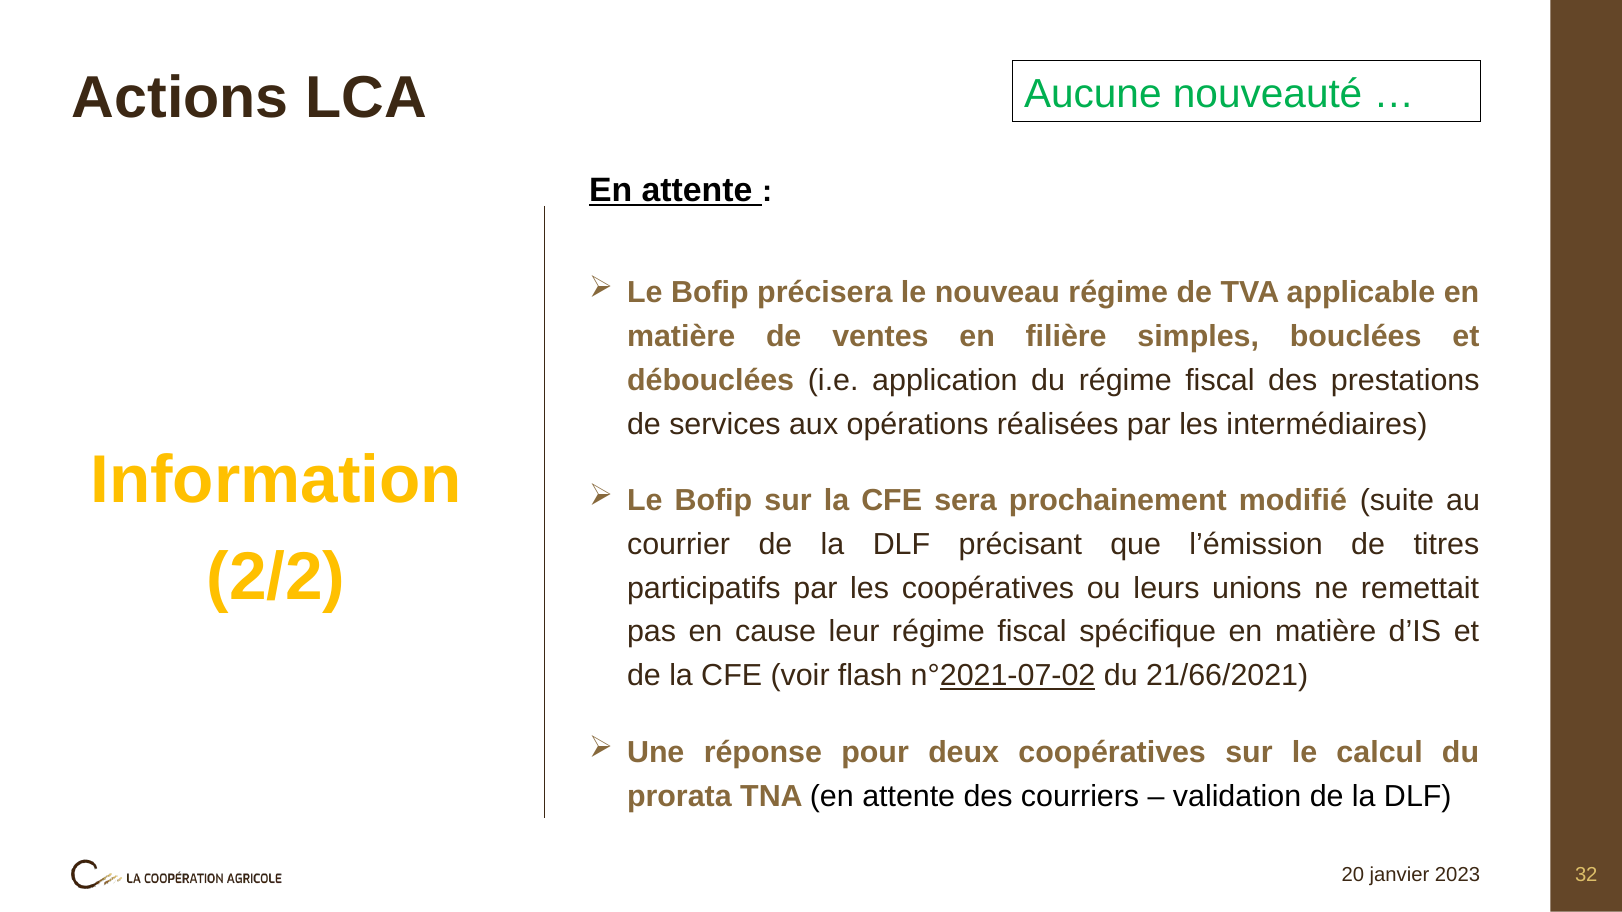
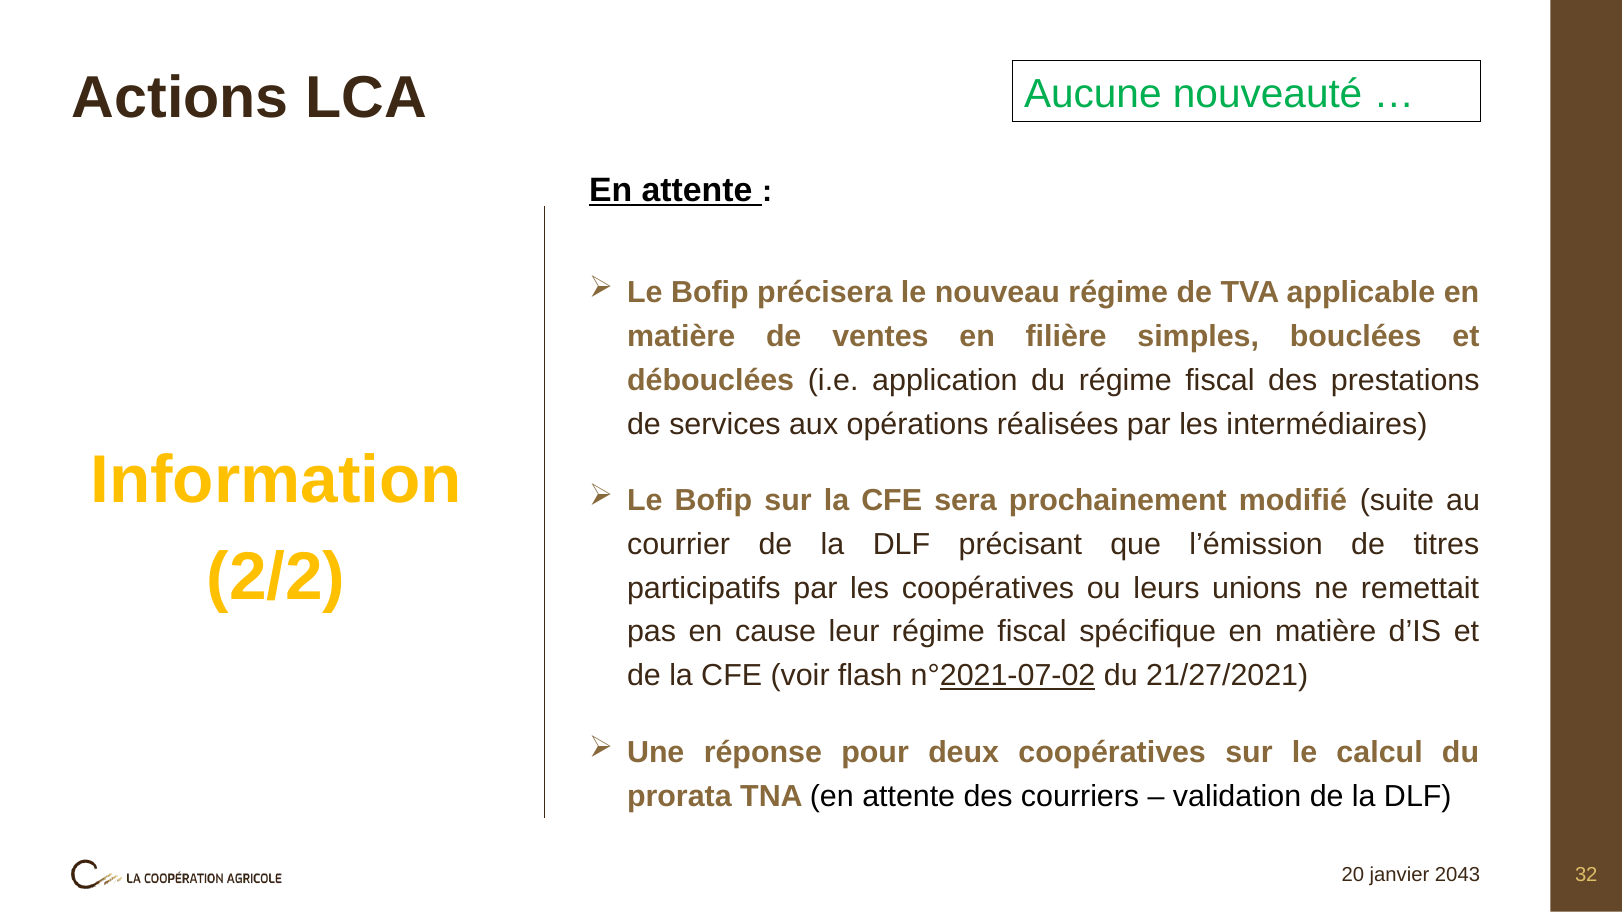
21/66/2021: 21/66/2021 -> 21/27/2021 (1227, 676)
2023: 2023 -> 2043 (1458, 876)
